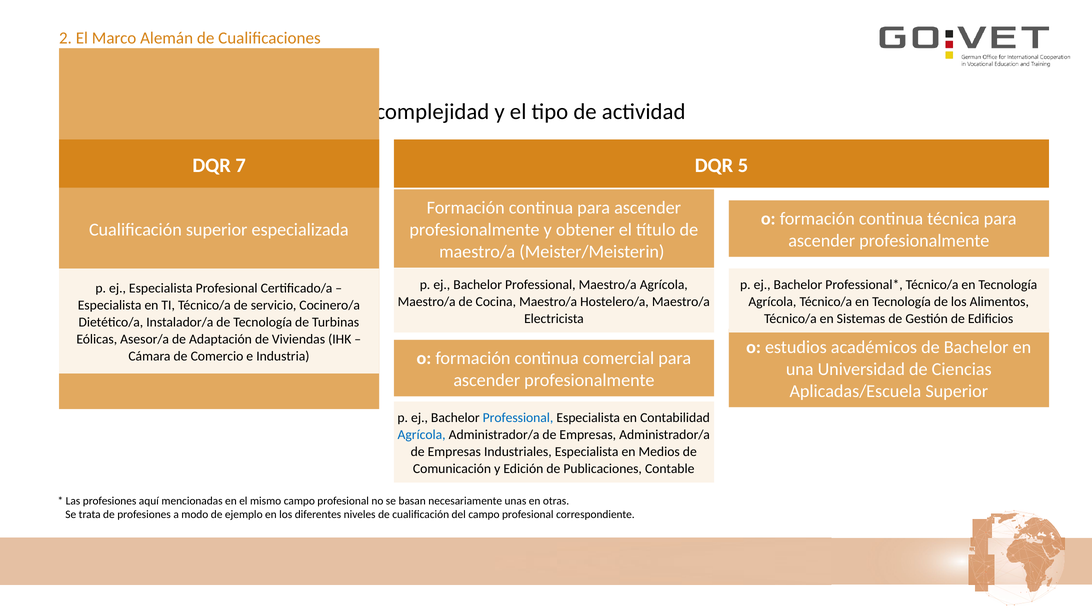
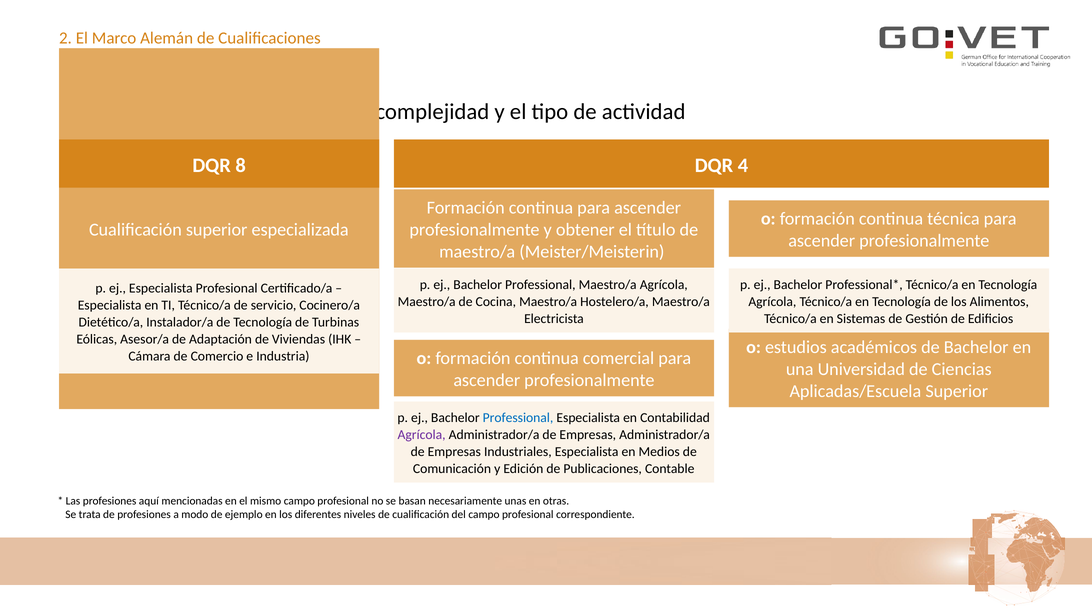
7: 7 -> 8 (241, 166)
5: 5 -> 4 (743, 166)
Agrícola colour: blue -> purple (422, 435)
